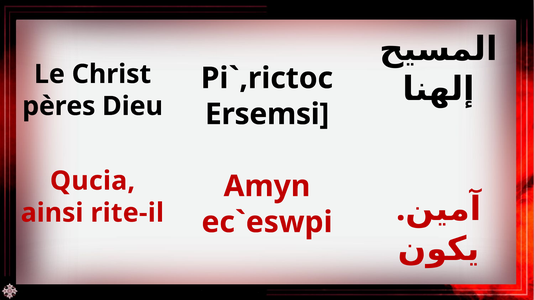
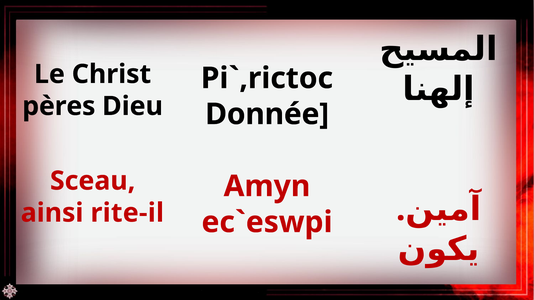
Ersemsi: Ersemsi -> Donnée (267, 114)
Qucia: Qucia -> Sceau (93, 181)
